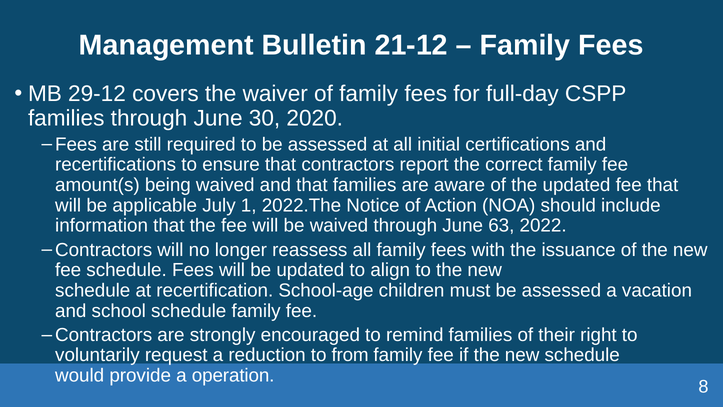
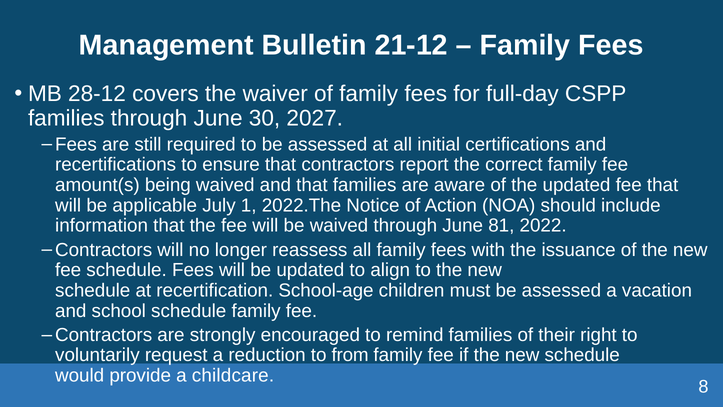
29-12: 29-12 -> 28-12 (97, 94)
2020: 2020 -> 2027 (315, 118)
63: 63 -> 81 (501, 226)
operation: operation -> childcare (233, 375)
